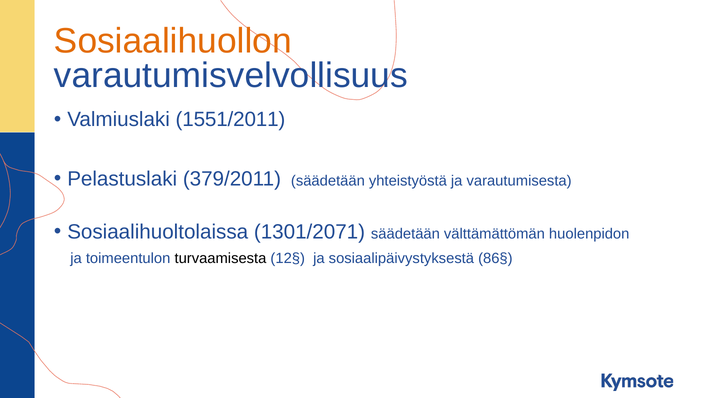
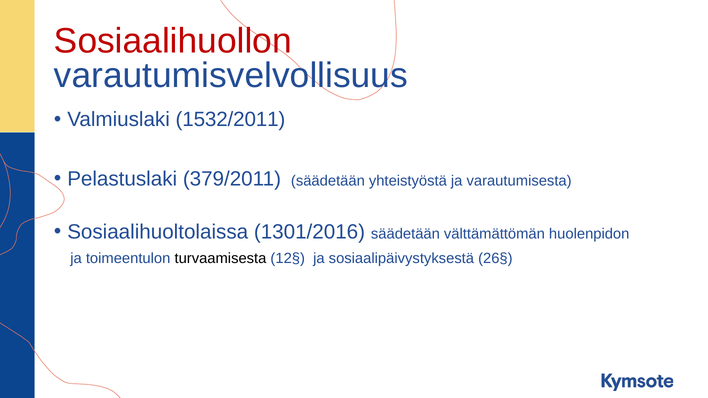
Sosiaalihuollon colour: orange -> red (173, 41)
1551/2011: 1551/2011 -> 1532/2011 (230, 120)
1301/2071: 1301/2071 -> 1301/2016 (309, 232)
86§: 86§ -> 26§ (495, 259)
